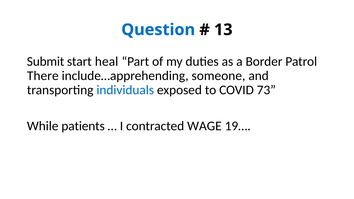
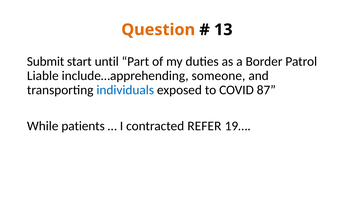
Question colour: blue -> orange (158, 30)
heal: heal -> until (107, 61)
There: There -> Liable (43, 76)
73: 73 -> 87 (266, 90)
WAGE: WAGE -> REFER (204, 126)
